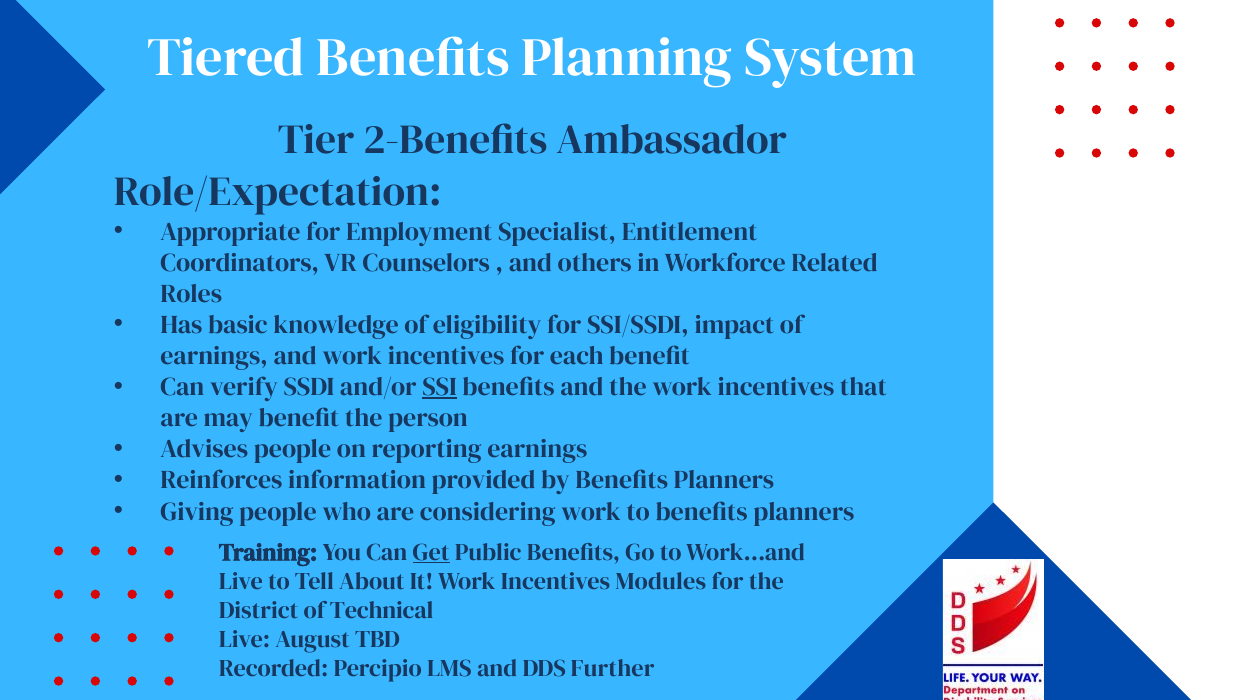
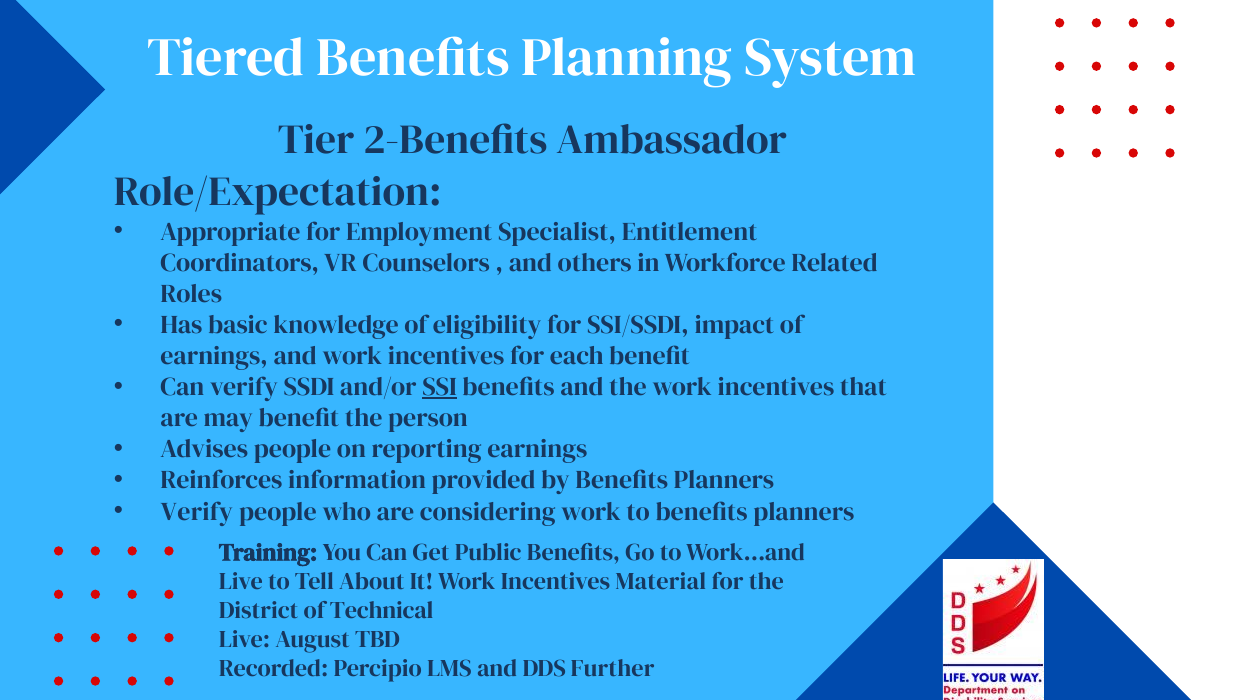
Giving: Giving -> Verify (197, 512)
Get underline: present -> none (431, 553)
Modules: Modules -> Material (661, 582)
